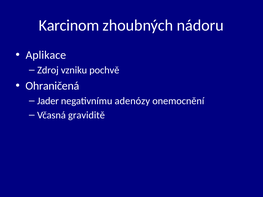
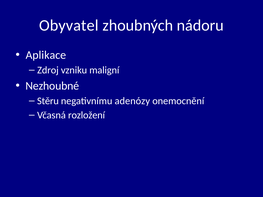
Karcinom: Karcinom -> Obyvatel (69, 25)
pochvě: pochvě -> maligní (104, 70)
Ohraničená: Ohraničená -> Nezhoubné (52, 86)
Jader: Jader -> Stěru (48, 101)
graviditě: graviditě -> rozložení (87, 115)
